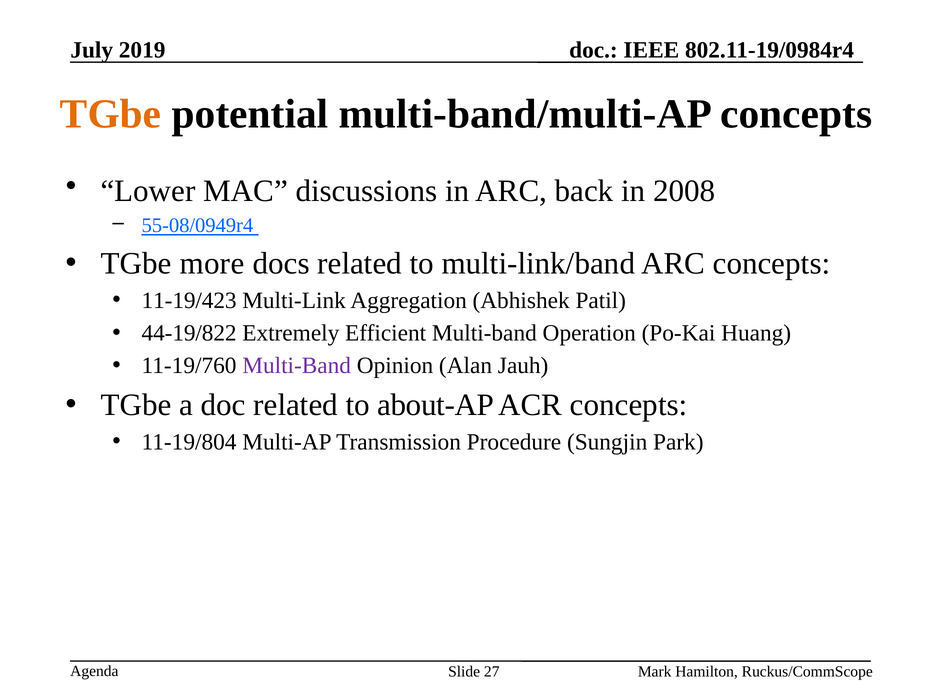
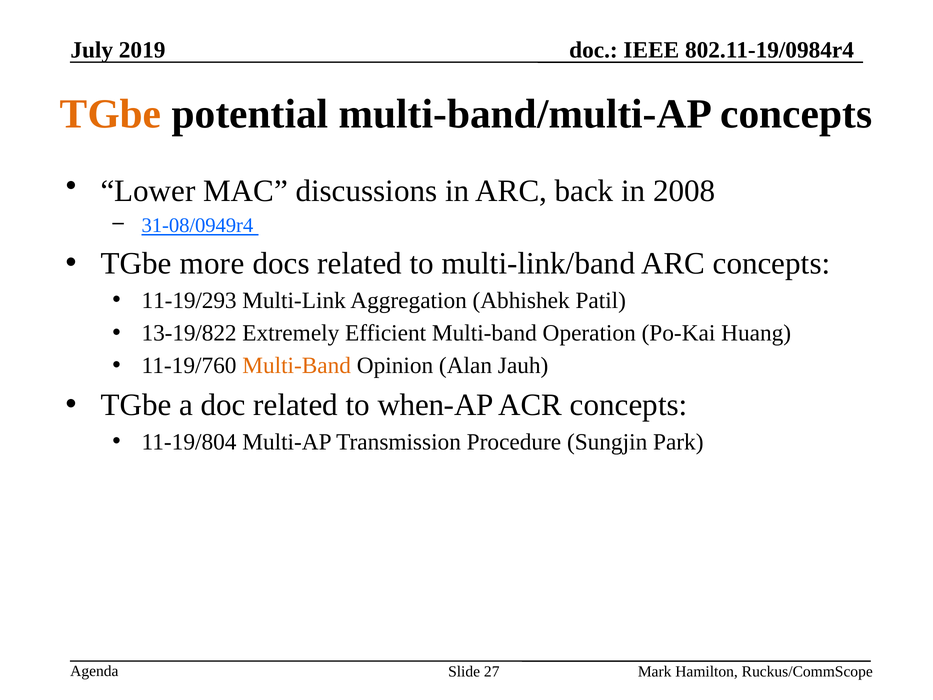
55-08/0949r4: 55-08/0949r4 -> 31-08/0949r4 (197, 226)
11-19/423: 11-19/423 -> 11-19/293 (189, 300)
44-19/822: 44-19/822 -> 13-19/822 (189, 333)
Multi-Band colour: purple -> orange (297, 366)
about-AP: about-AP -> when-AP (436, 405)
